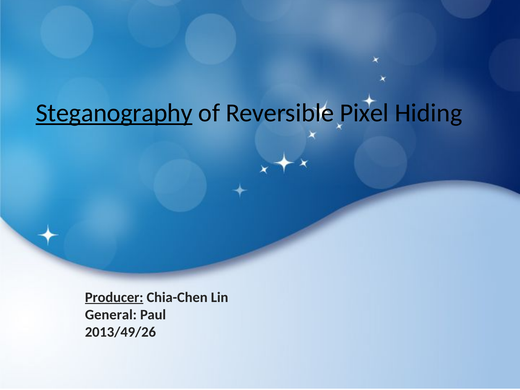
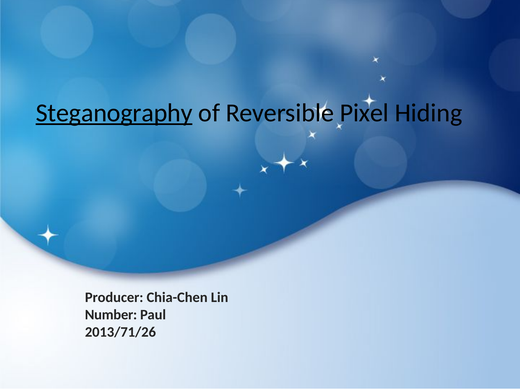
Producer underline: present -> none (114, 297)
General: General -> Number (111, 315)
2013/49/26: 2013/49/26 -> 2013/71/26 (120, 332)
